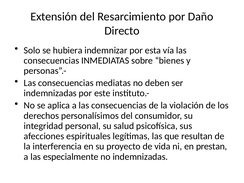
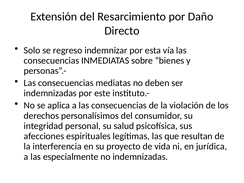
hubiera: hubiera -> regreso (68, 50)
prestan: prestan -> jurídica (212, 146)
